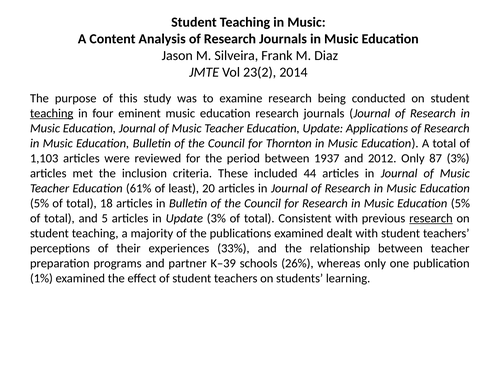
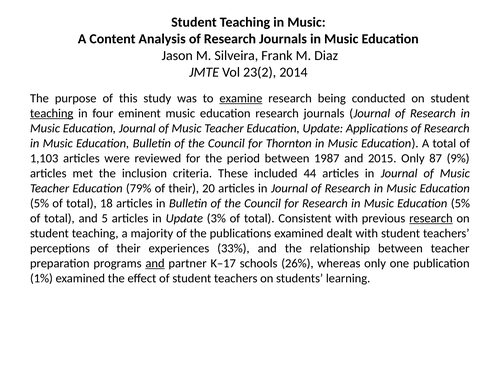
examine underline: none -> present (241, 98)
1937: 1937 -> 1987 (327, 158)
2012: 2012 -> 2015 (382, 158)
87 3%: 3% -> 9% (458, 158)
61%: 61% -> 79% (139, 188)
least: least -> their (184, 188)
and underline: none -> present (155, 263)
K–39: K–39 -> K–17 (223, 263)
